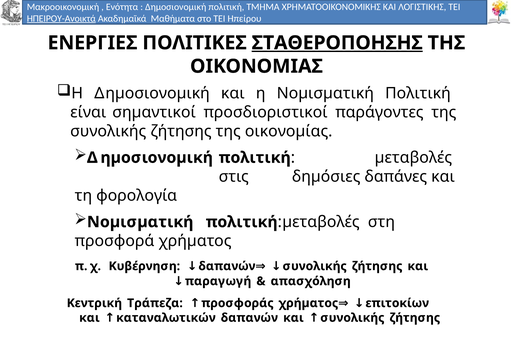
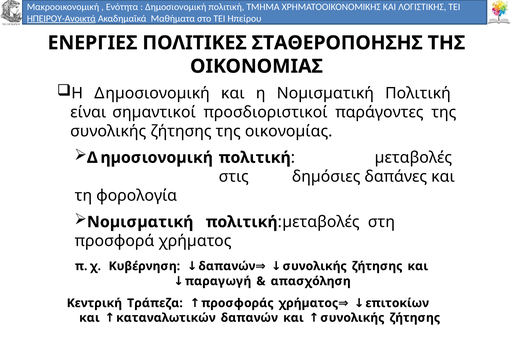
ΣΤΑΘΕΡΟΠΟΗΣΗΣ underline: present -> none (337, 43)
